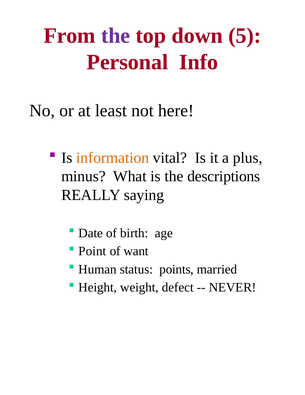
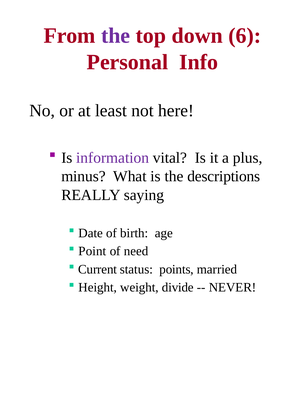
5: 5 -> 6 (245, 36)
information colour: orange -> purple (113, 158)
want: want -> need (136, 251)
Human: Human -> Current (98, 269)
defect: defect -> divide (178, 287)
